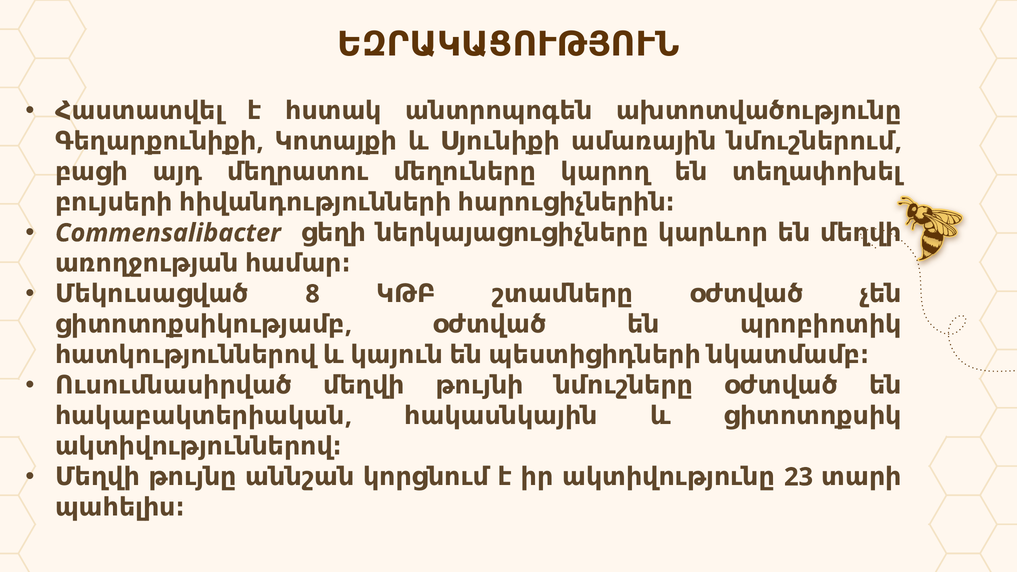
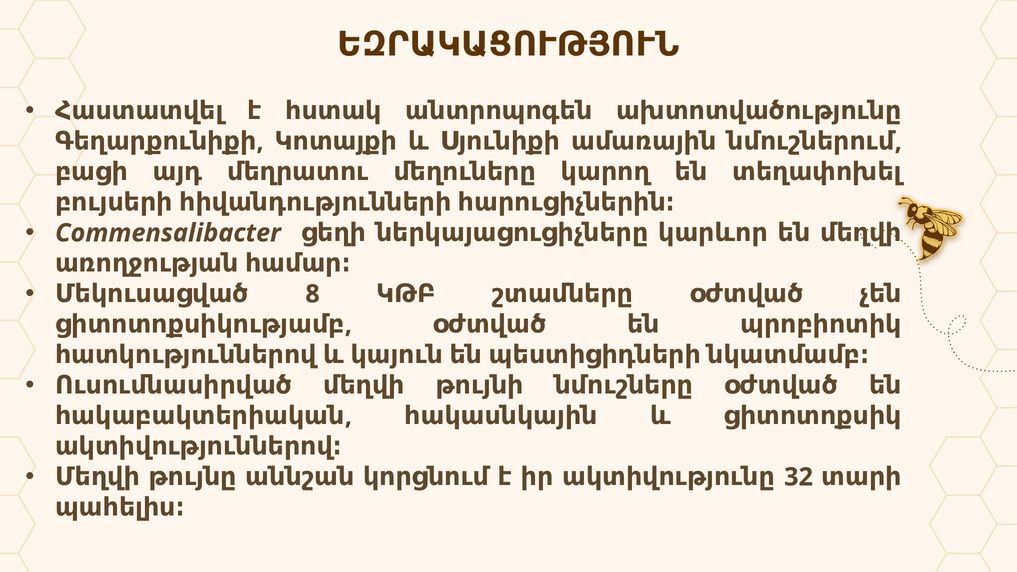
23: 23 -> 32 (799, 477)
